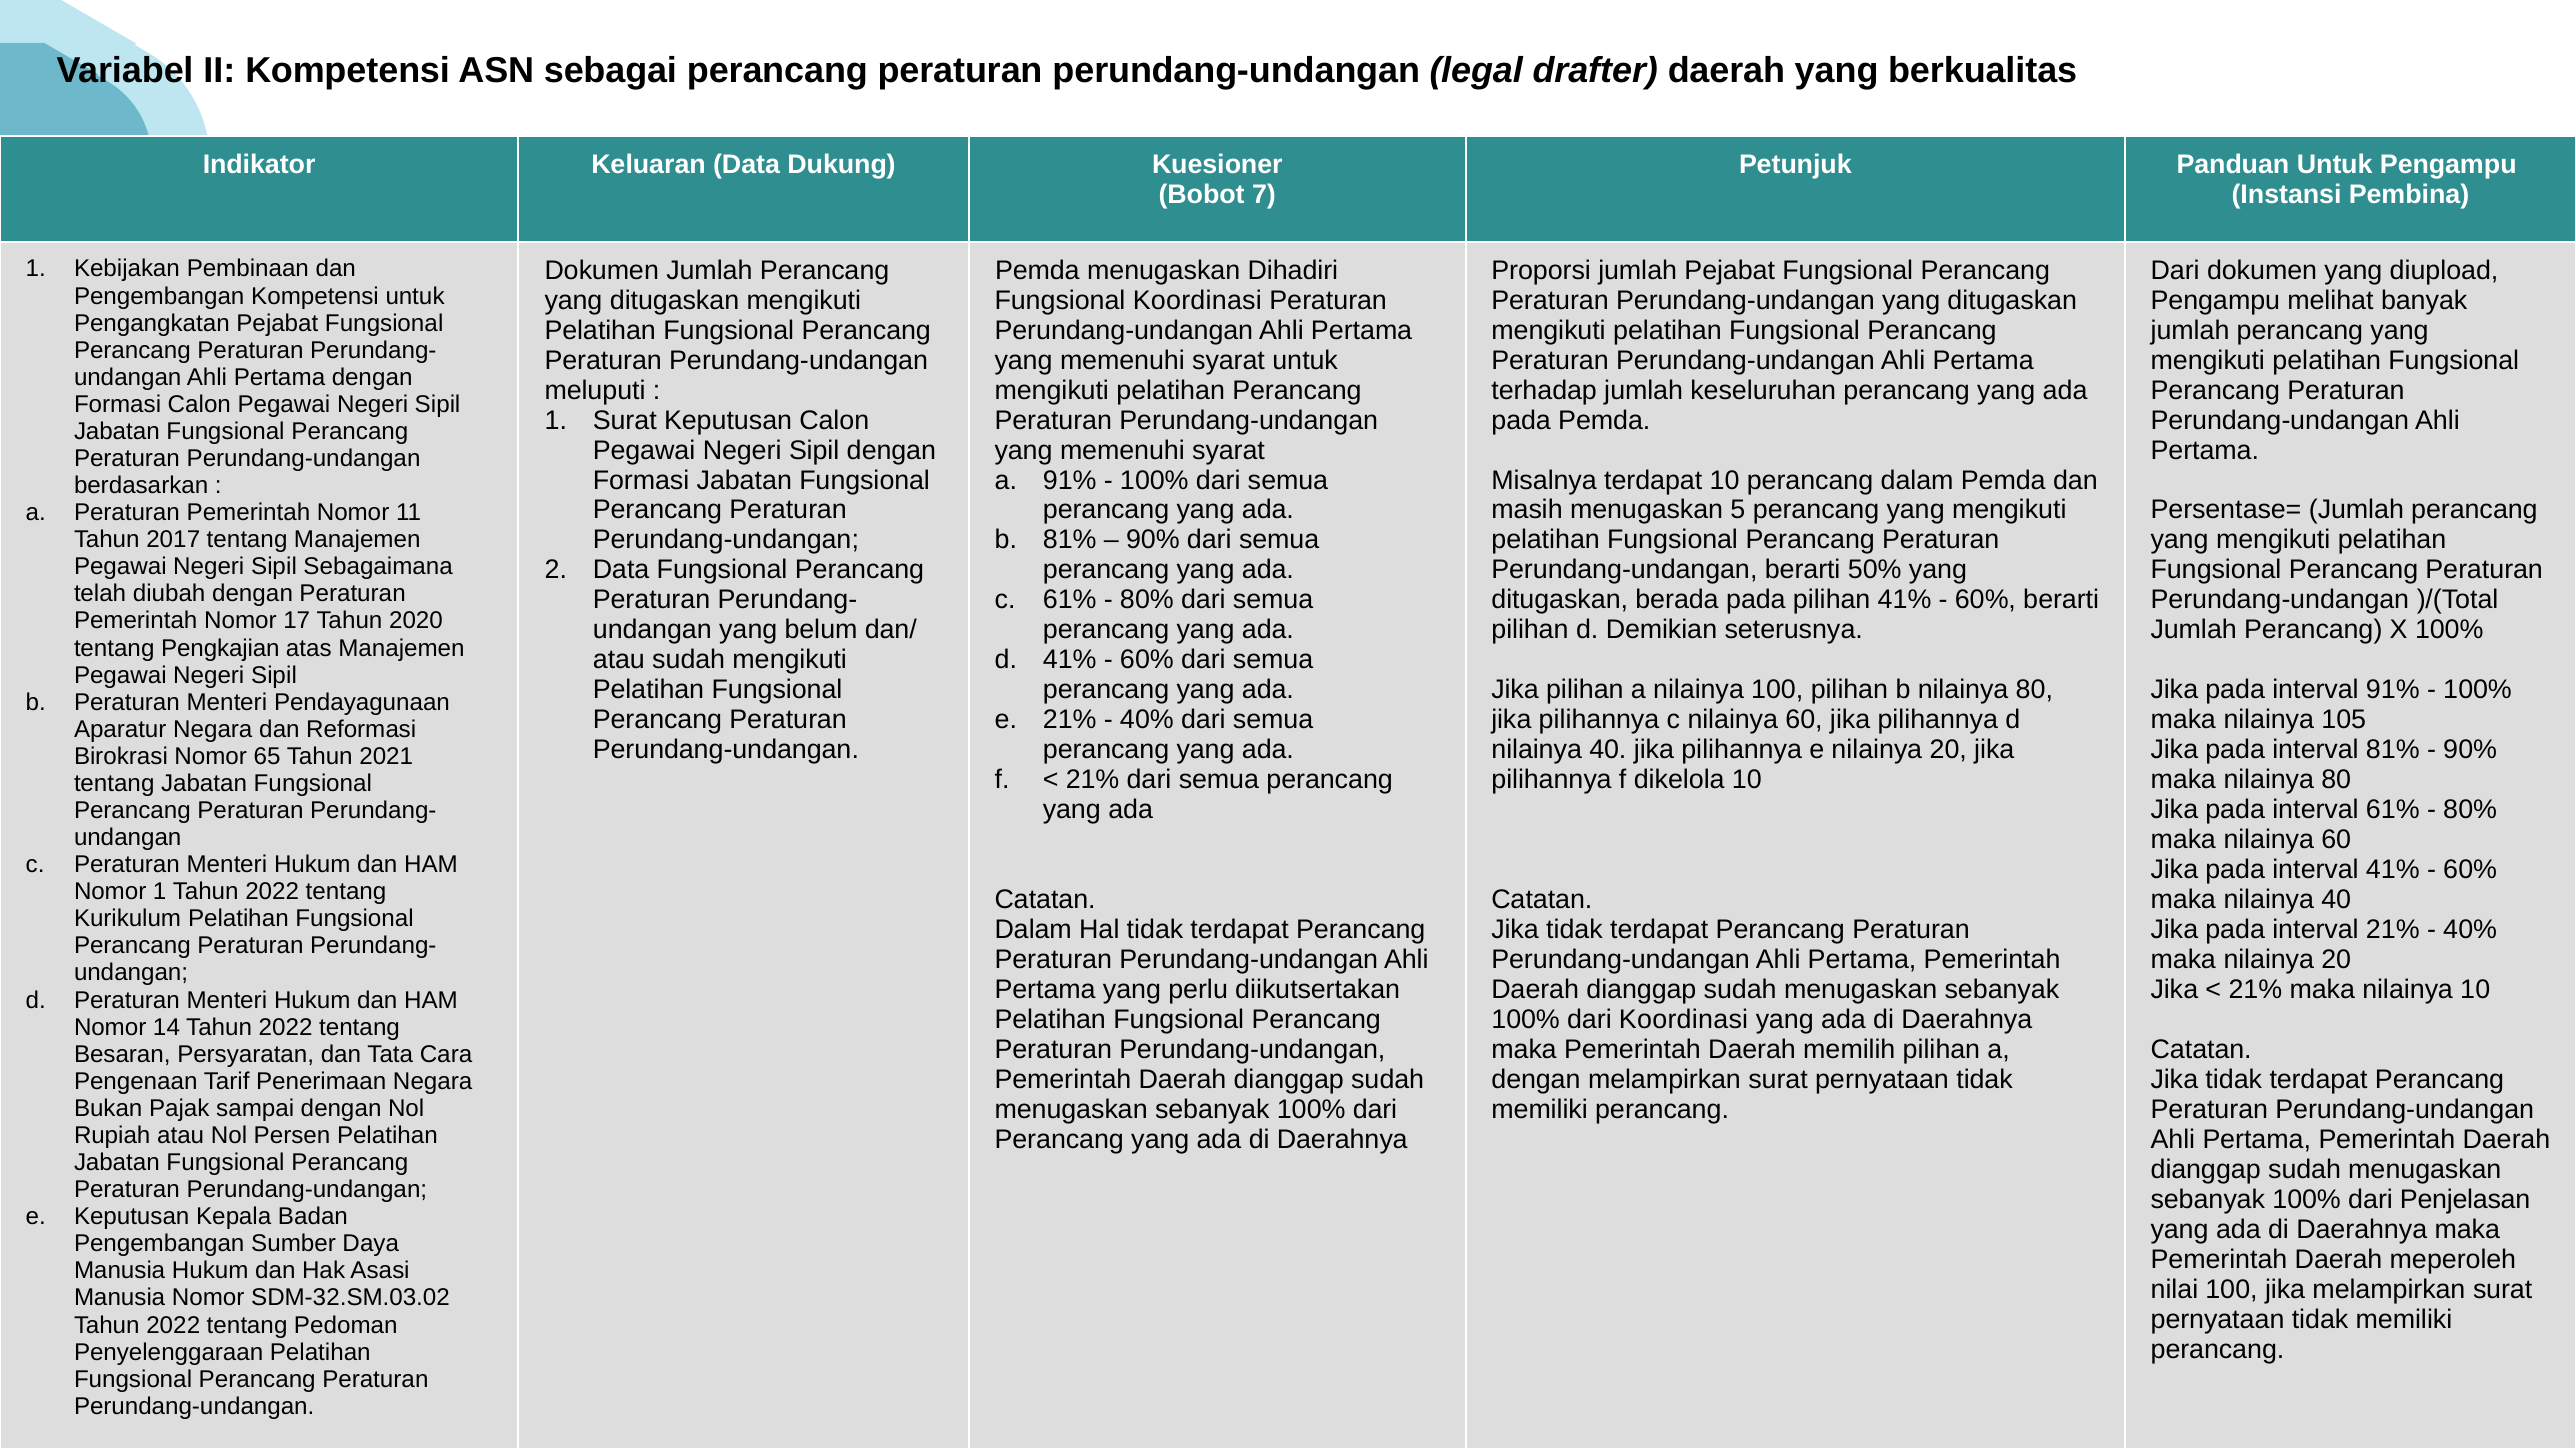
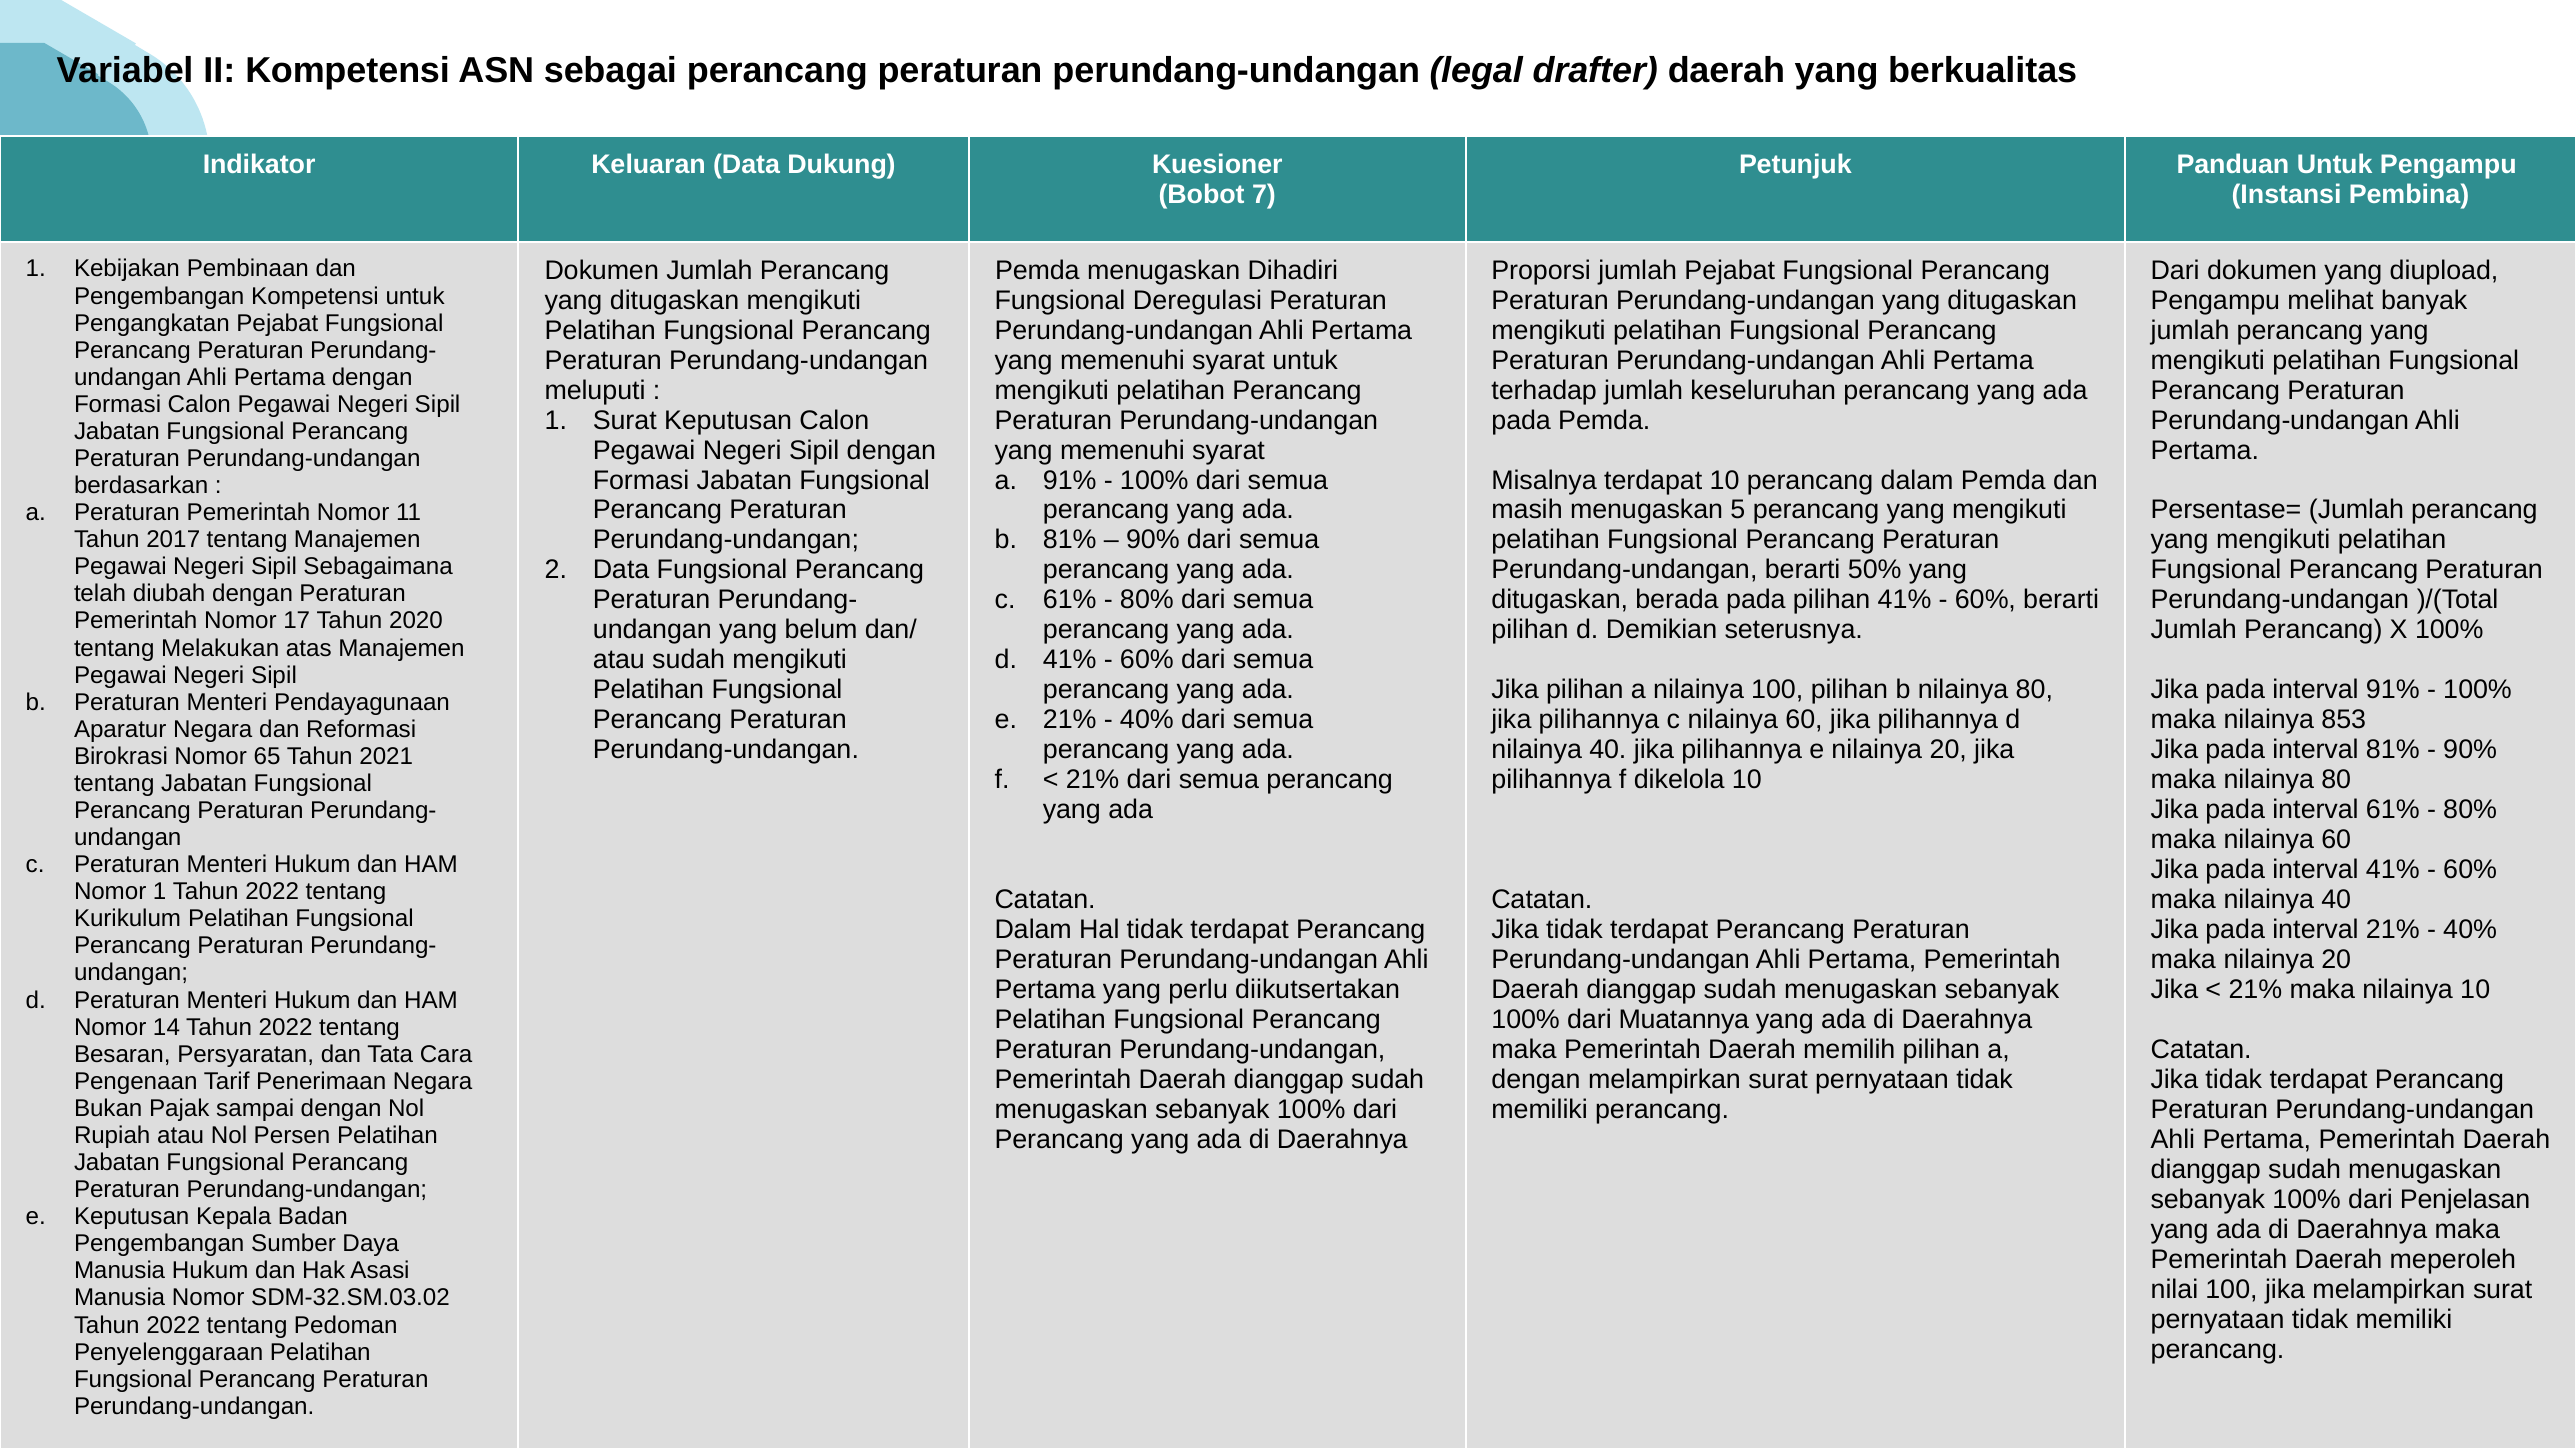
Fungsional Koordinasi: Koordinasi -> Deregulasi (1197, 300)
Pengkajian: Pengkajian -> Melakukan (220, 648)
105: 105 -> 853 (2344, 720)
dari Koordinasi: Koordinasi -> Muatannya (1684, 1020)
